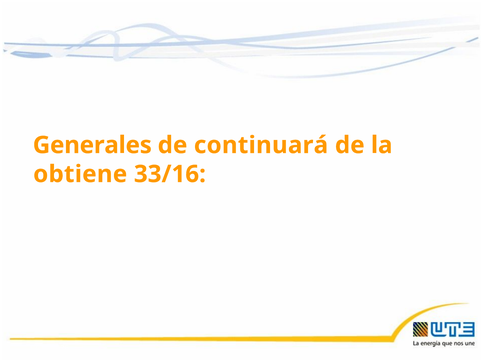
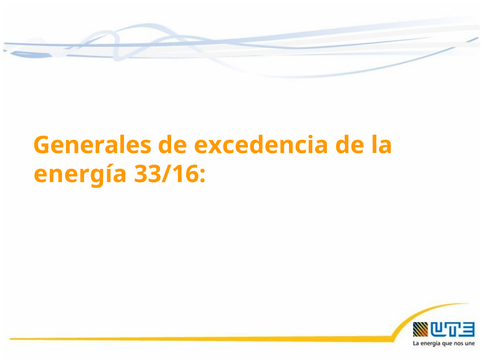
continuará: continuará -> excedencia (261, 145)
obtiene: obtiene -> energía (80, 174)
